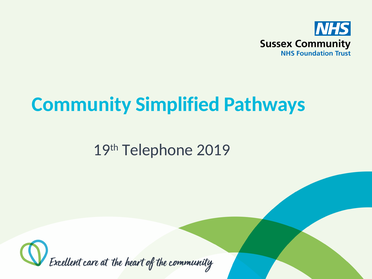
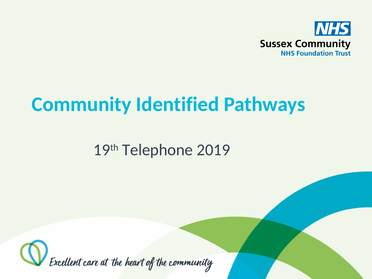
Simplified: Simplified -> Identified (178, 104)
